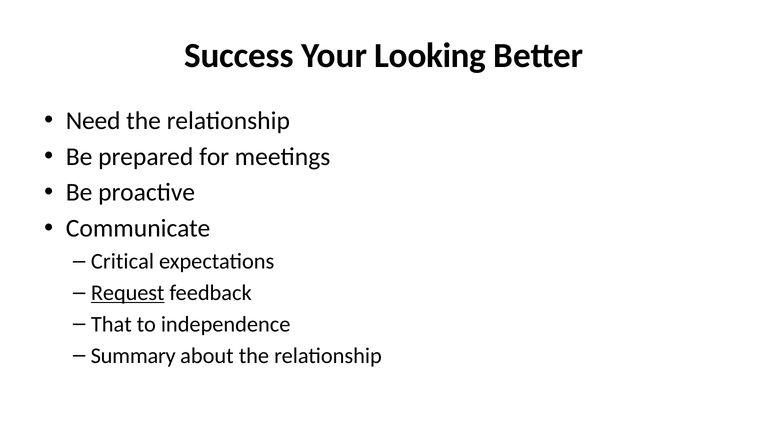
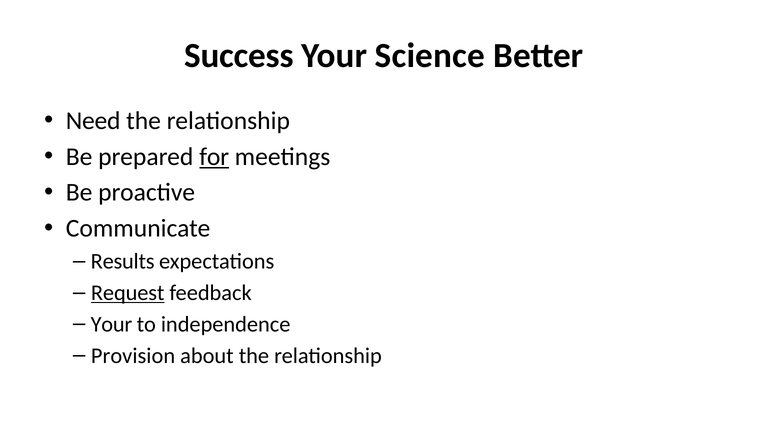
Looking: Looking -> Science (430, 56)
for underline: none -> present (214, 157)
Critical: Critical -> Results (123, 261)
That: That -> Your (111, 324)
Summary: Summary -> Provision (133, 356)
